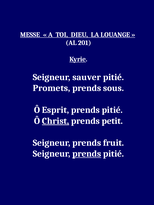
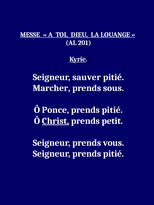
Promets: Promets -> Marcher (52, 88)
Esprit: Esprit -> Ponce (55, 110)
fruit: fruit -> vous (114, 143)
prends underline: present -> none (87, 154)
